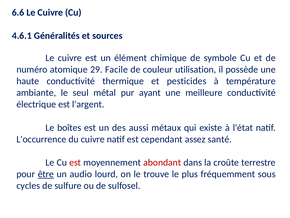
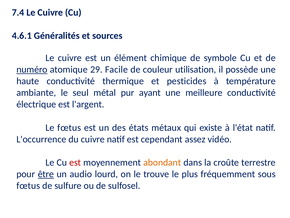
6.6: 6.6 -> 7.4 (18, 12)
numéro underline: none -> present (32, 69)
Le boîtes: boîtes -> fœtus (69, 127)
aussi: aussi -> états (139, 127)
santé: santé -> vidéo (220, 139)
abondant colour: red -> orange (162, 162)
cycles: cycles -> fœtus (28, 185)
